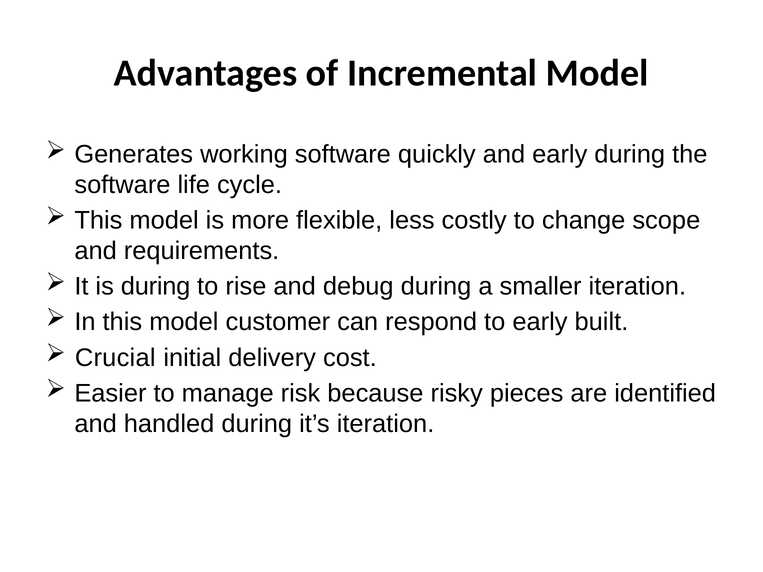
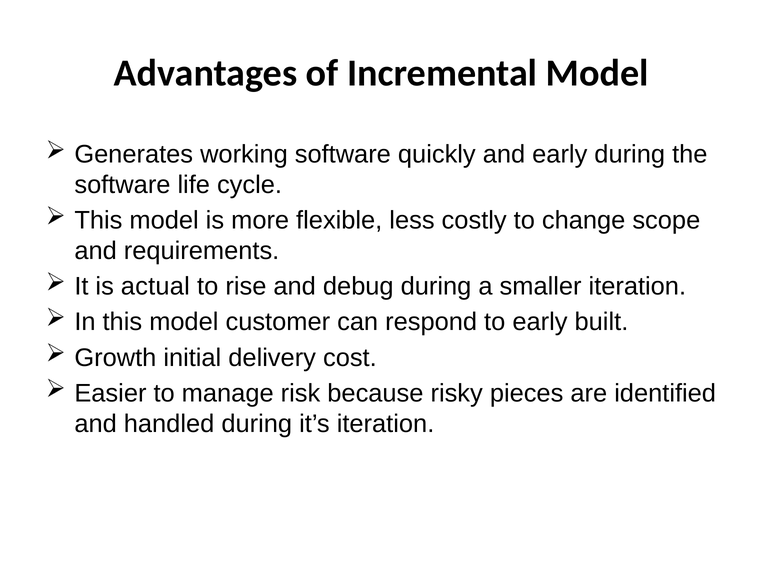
is during: during -> actual (155, 287)
Crucial: Crucial -> Growth (115, 358)
